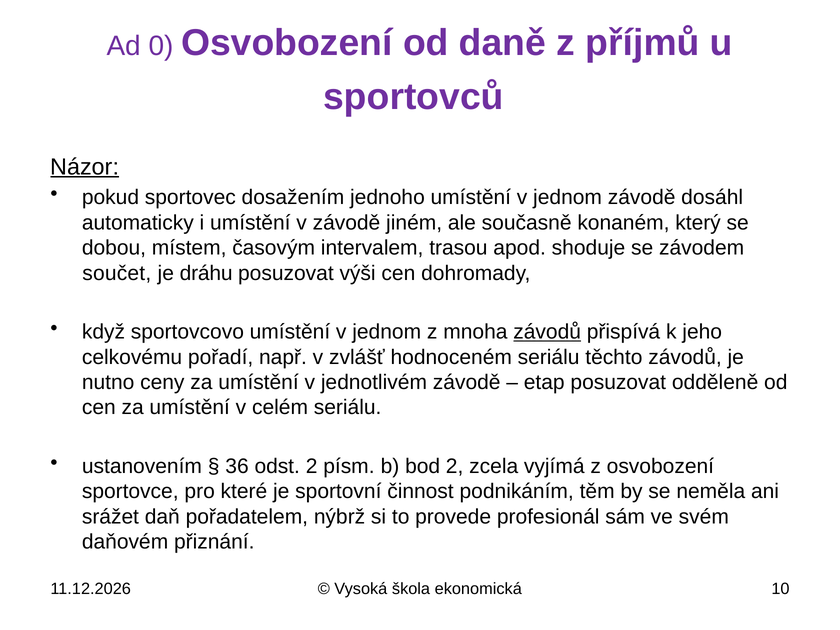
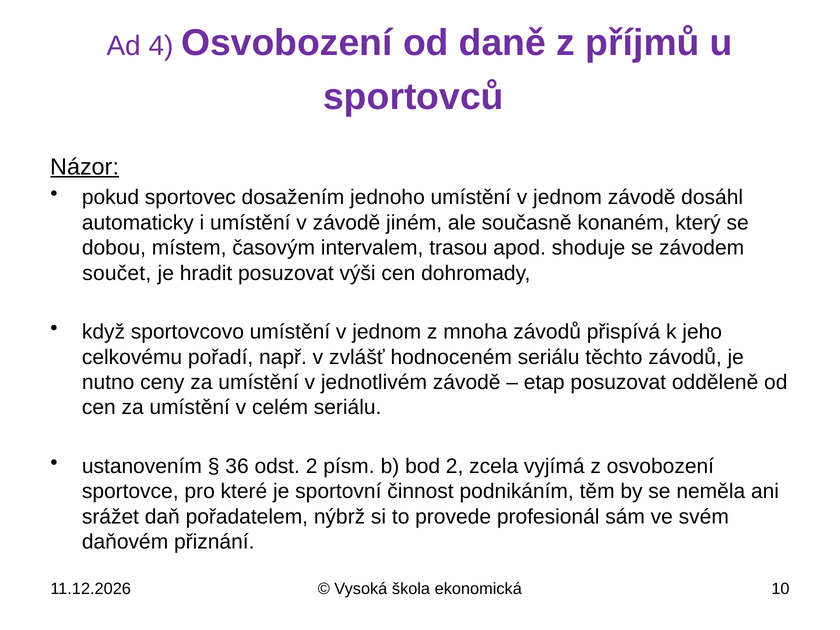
0: 0 -> 4 (161, 46)
dráhu: dráhu -> hradit (206, 273)
závodů underline: present -> none (547, 332)
